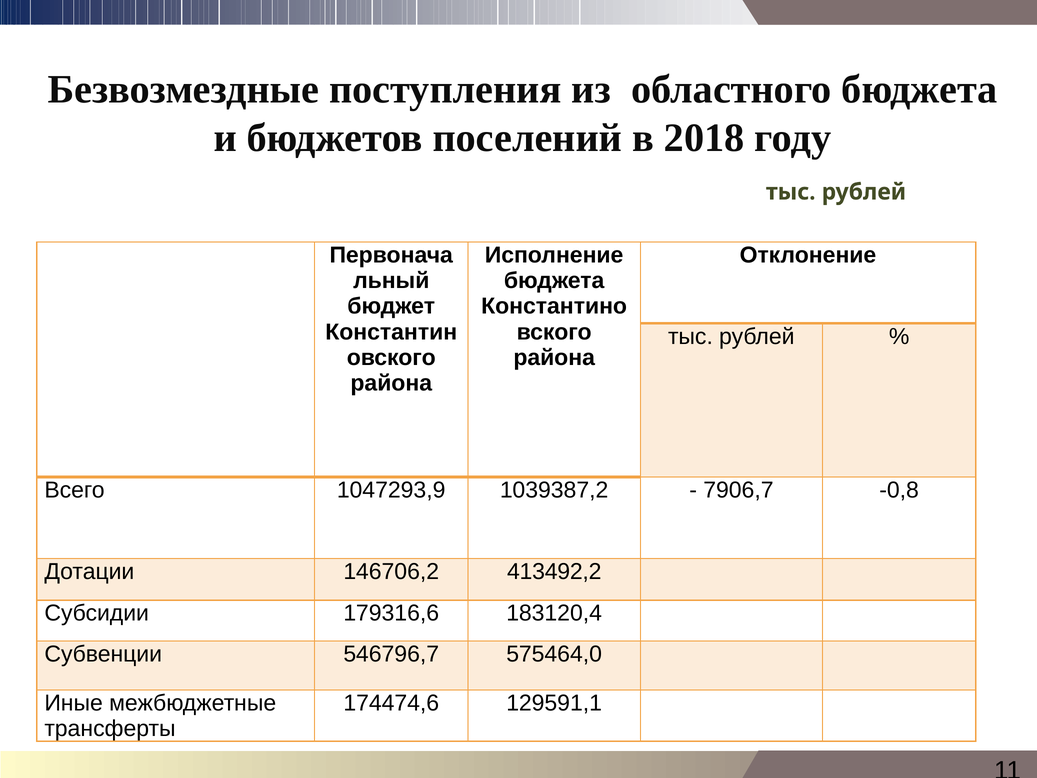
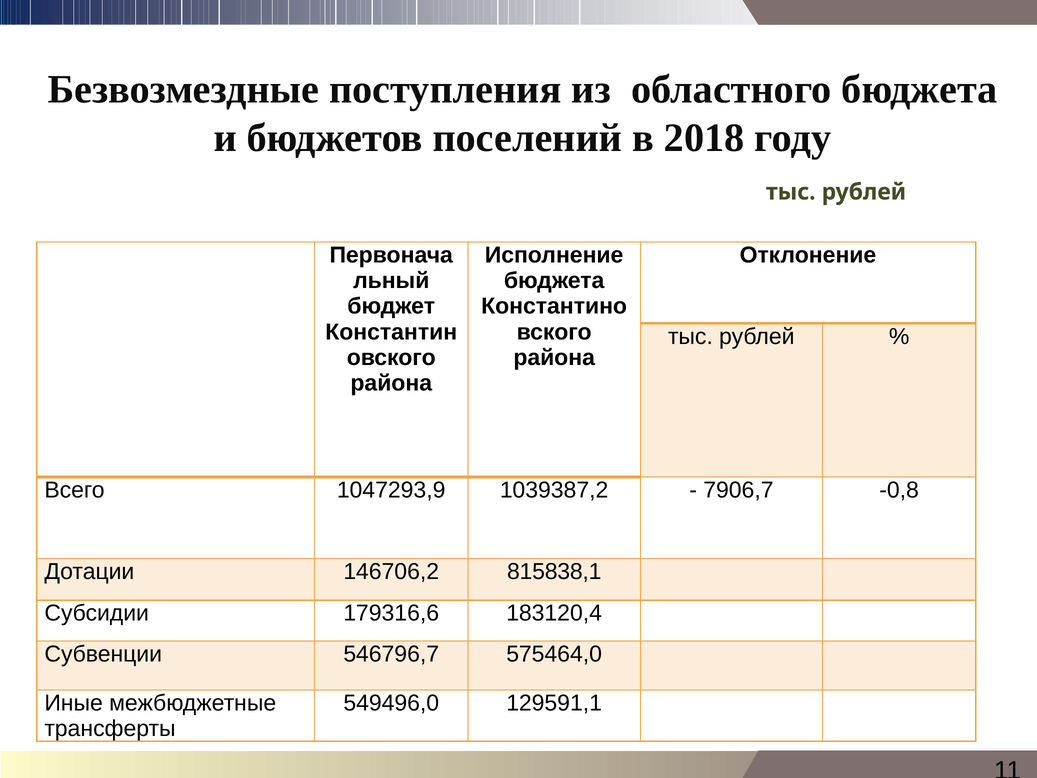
413492,2: 413492,2 -> 815838,1 (554, 571)
174474,6: 174474,6 -> 549496,0 (391, 703)
